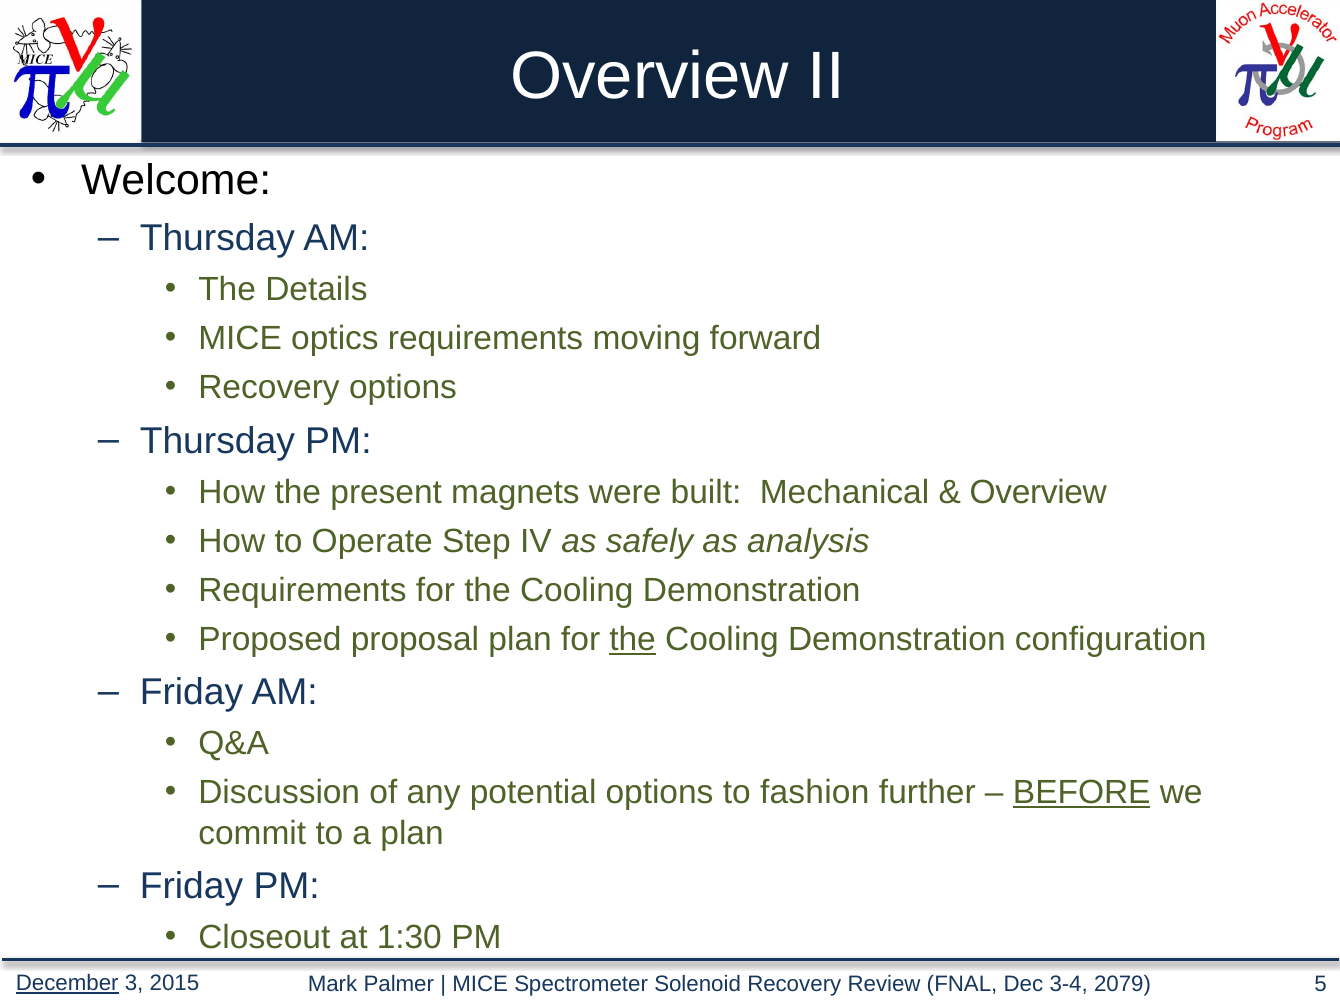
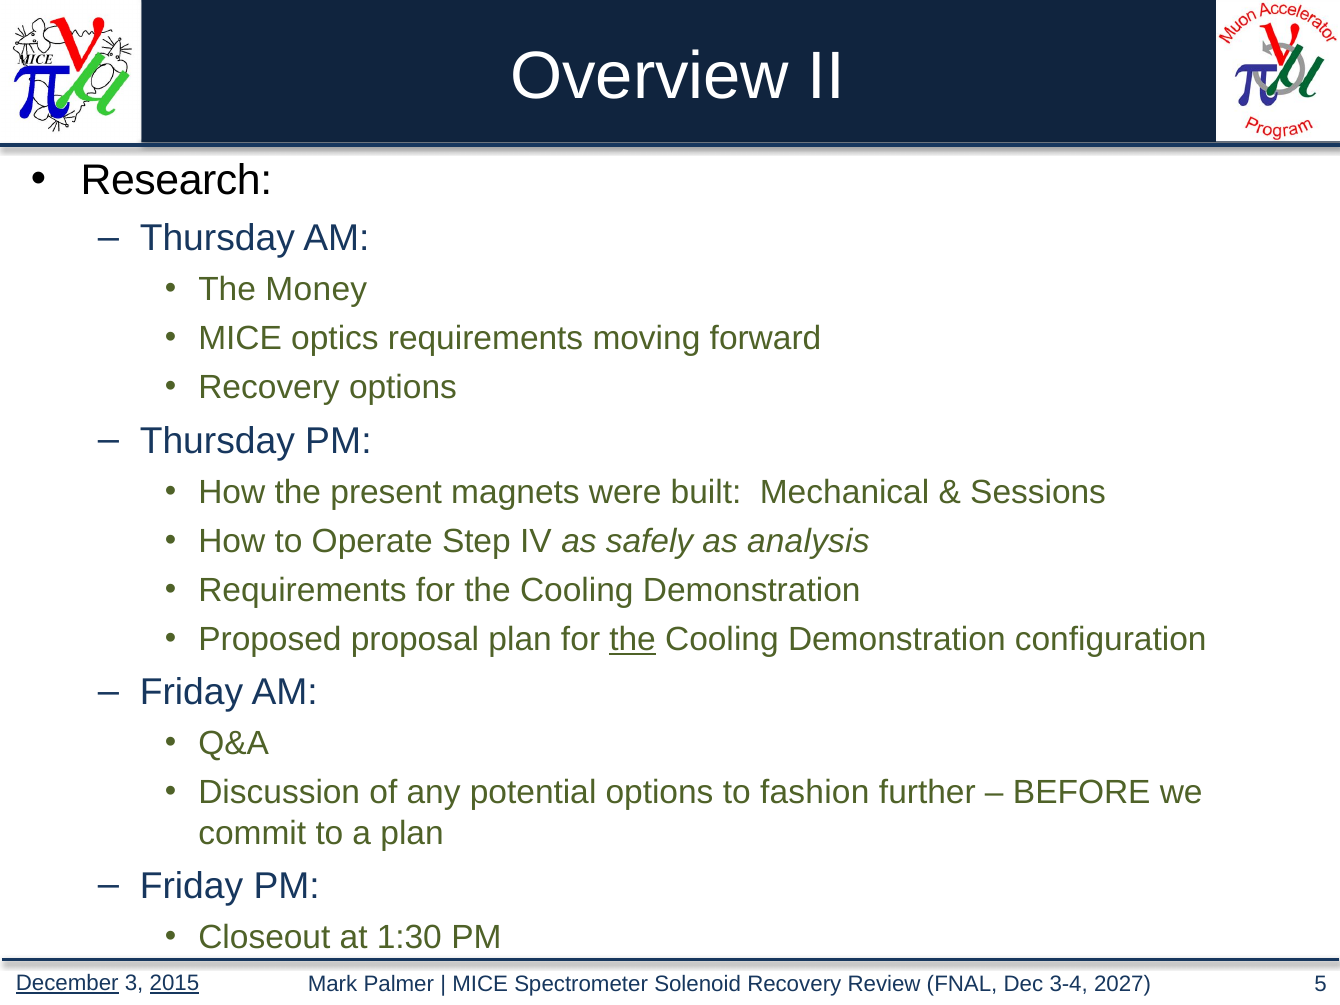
Welcome: Welcome -> Research (176, 181)
Details: Details -> Money (316, 290)
Overview: Overview -> Sessions (1038, 492)
BEFORE underline: present -> none (1082, 793)
2015 underline: none -> present (174, 983)
2079: 2079 -> 2027 (1123, 984)
